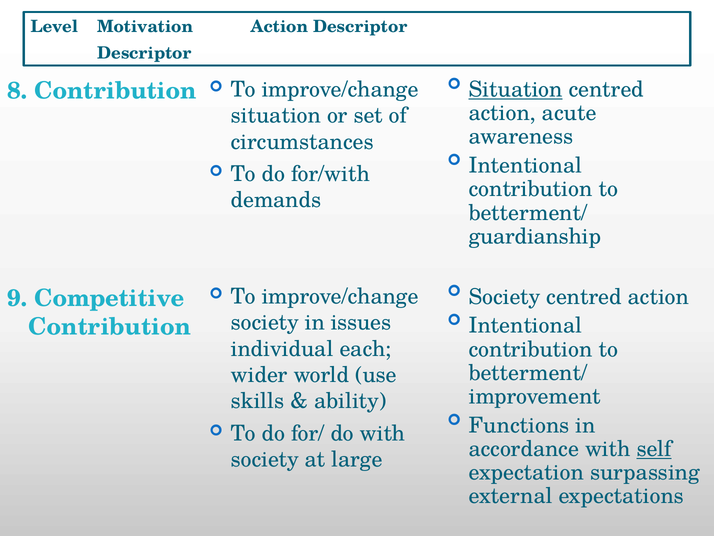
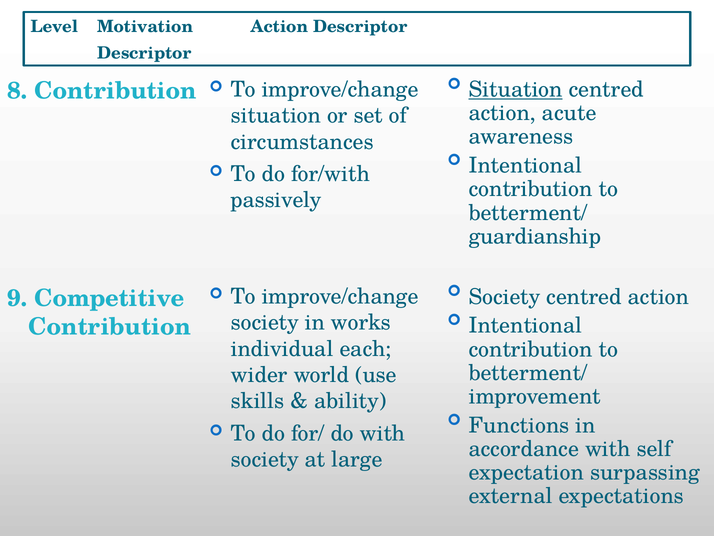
demands: demands -> passively (276, 200)
issues: issues -> works (361, 322)
self underline: present -> none (654, 449)
